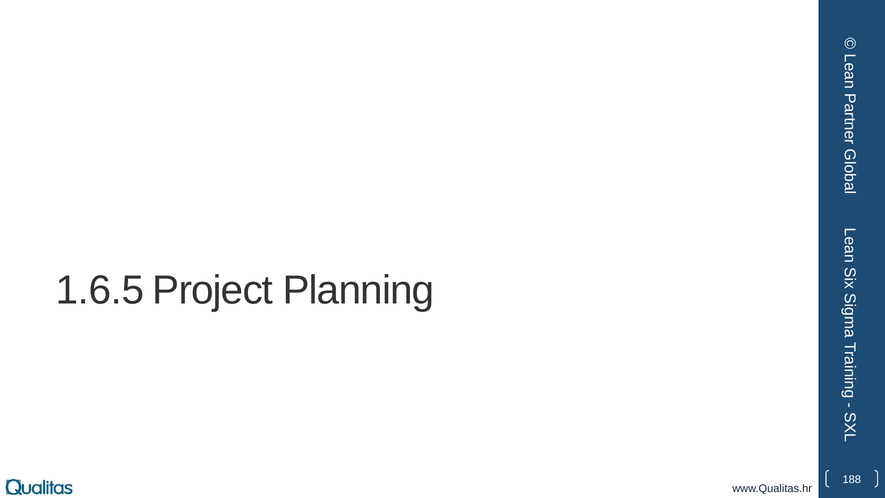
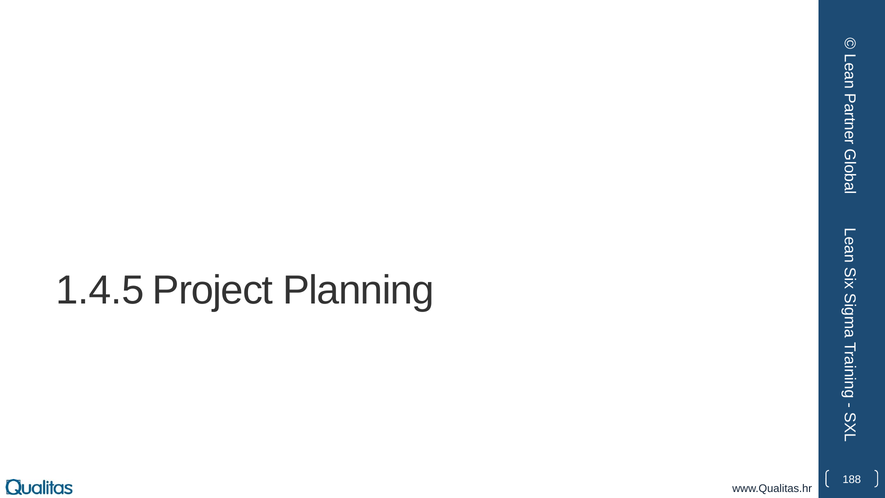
1.6.5: 1.6.5 -> 1.4.5 (100, 290)
